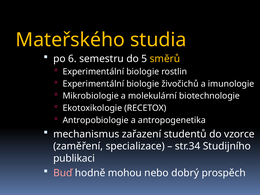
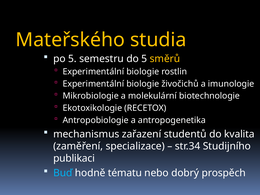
po 6: 6 -> 5 (72, 59)
vzorce: vzorce -> kvalita (239, 134)
Buď colour: pink -> light blue (63, 173)
mohou: mohou -> tématu (125, 173)
